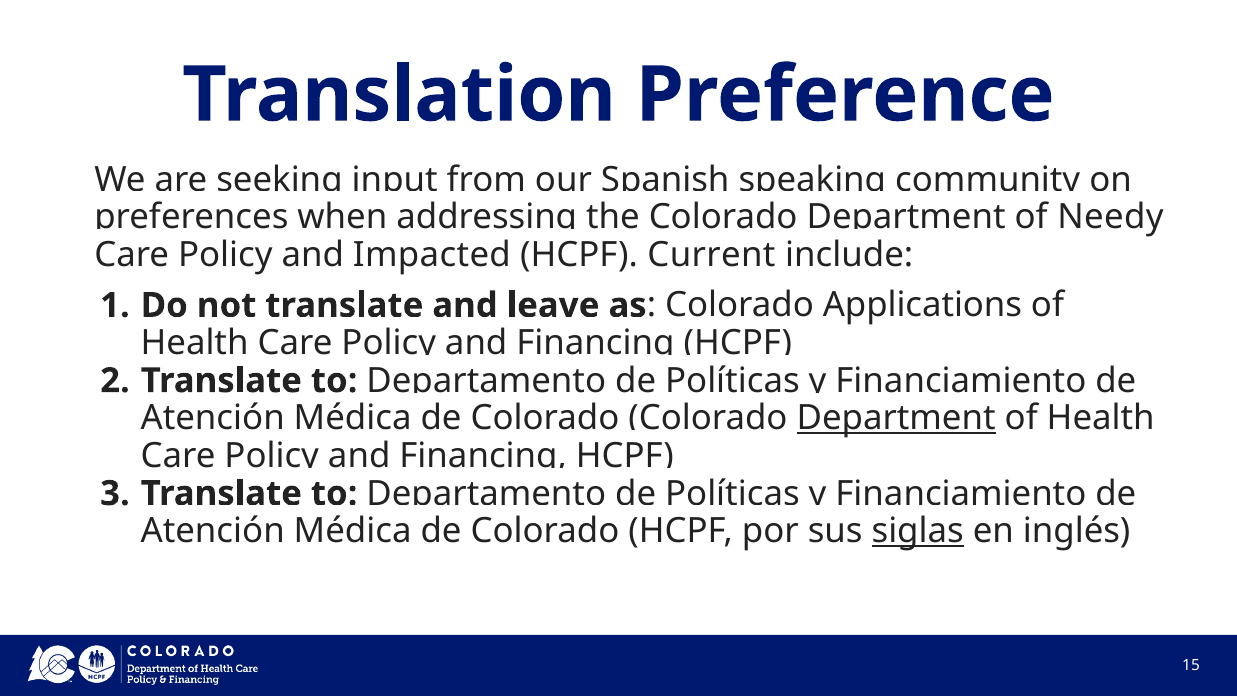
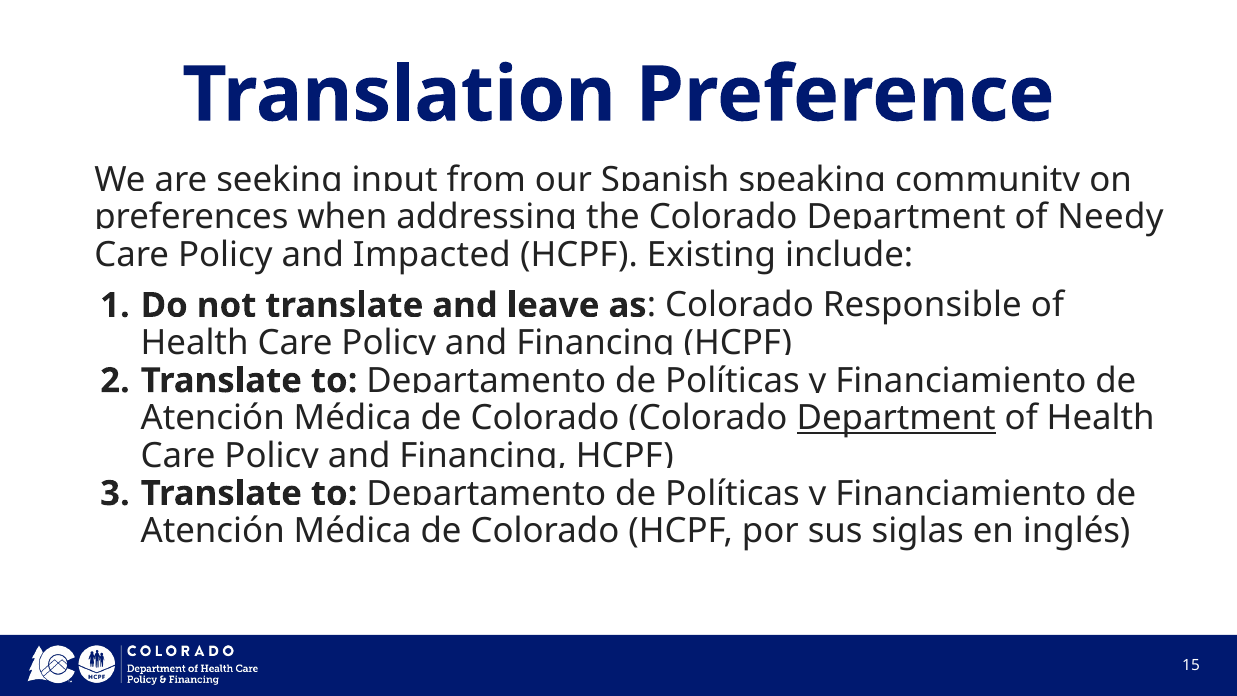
Current: Current -> Existing (712, 255)
Applications: Applications -> Responsible (922, 305)
siglas underline: present -> none (918, 531)
